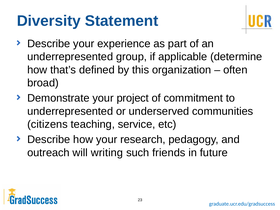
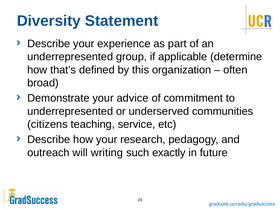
project: project -> advice (133, 98)
friends: friends -> exactly (169, 153)
